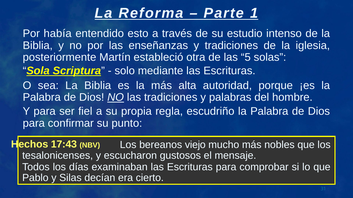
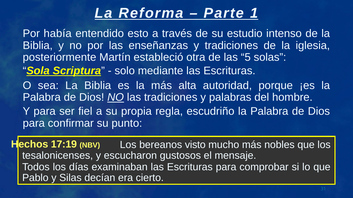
17:43: 17:43 -> 17:19 (64, 145)
viejo: viejo -> visto (195, 145)
